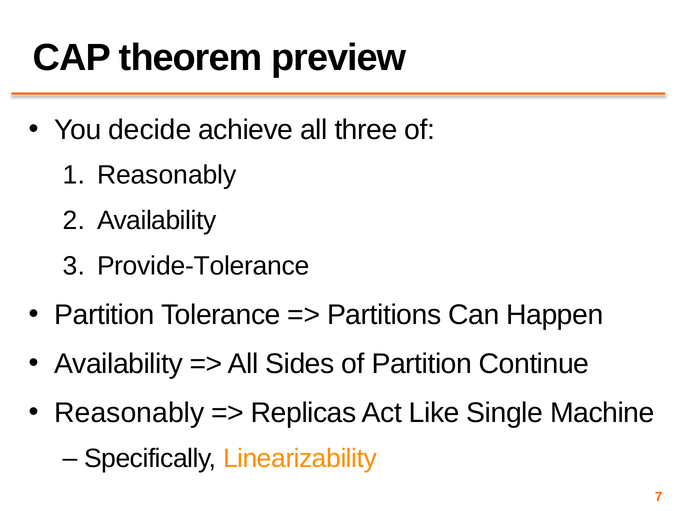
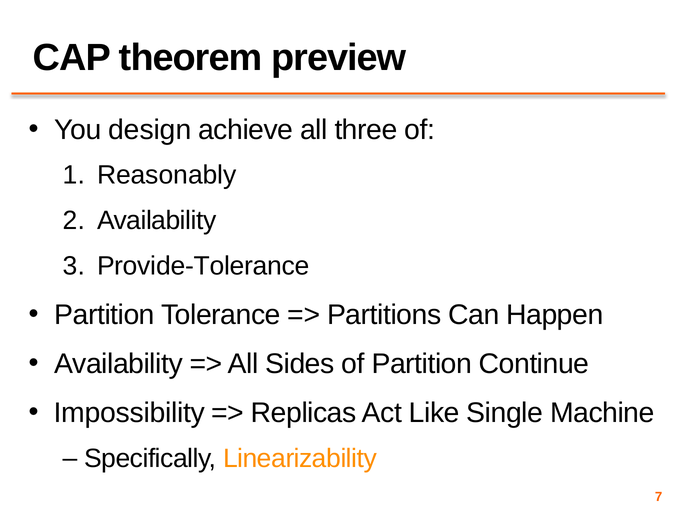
decide: decide -> design (150, 130)
Reasonably: Reasonably -> Impossibility (129, 414)
